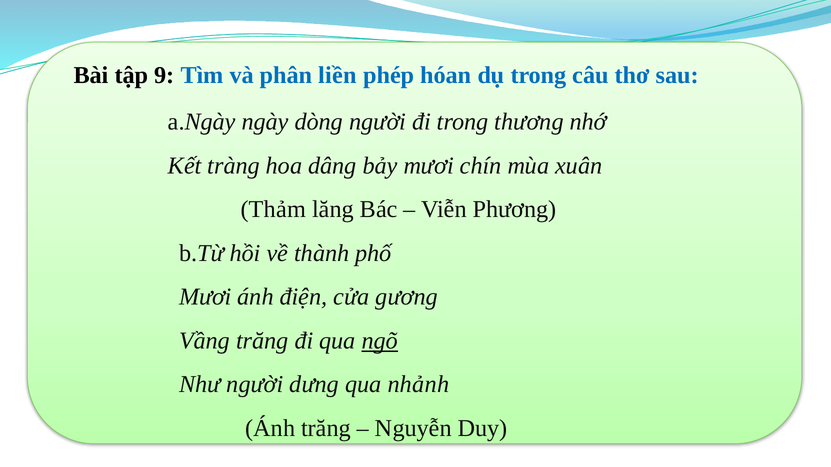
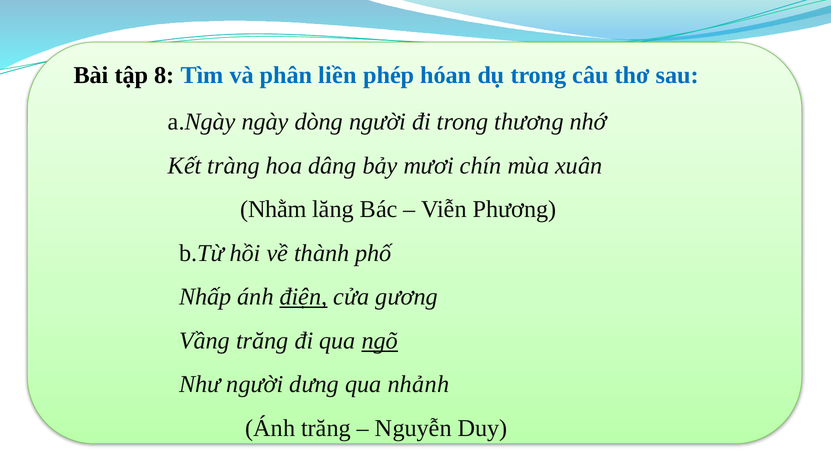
9: 9 -> 8 (164, 75)
Thảm: Thảm -> Nhằm (273, 210)
Mươi: Mươi -> Nhấp (205, 297)
điện underline: none -> present (304, 297)
